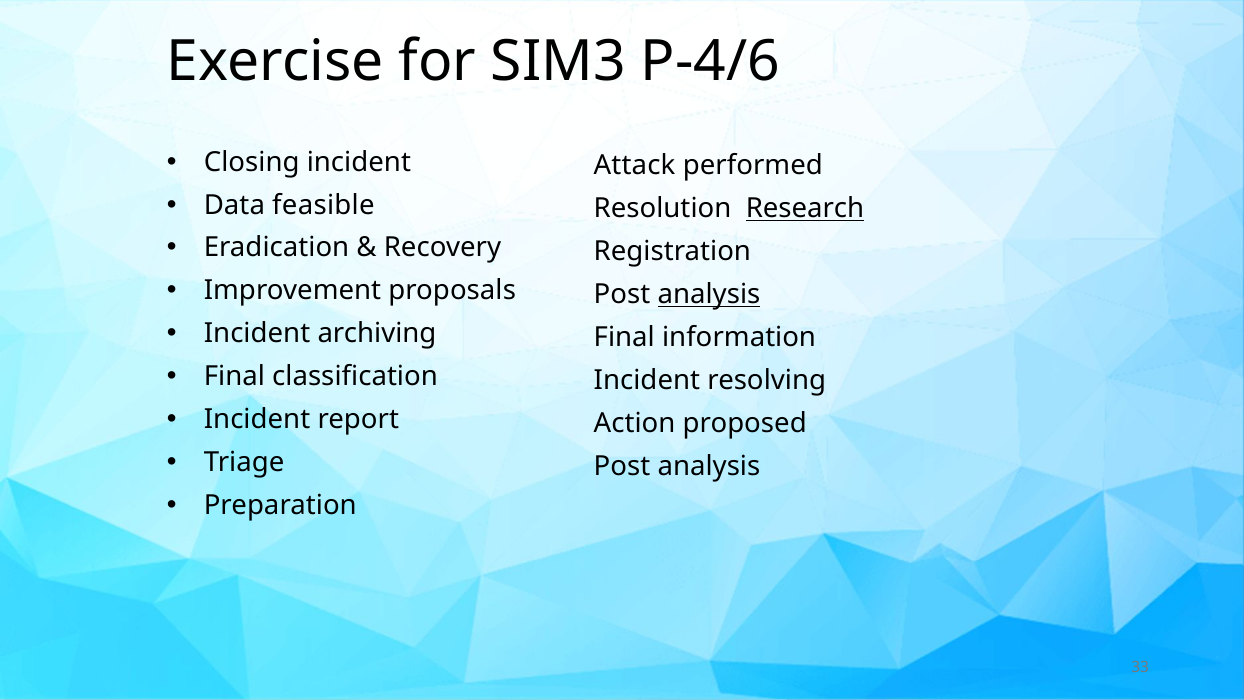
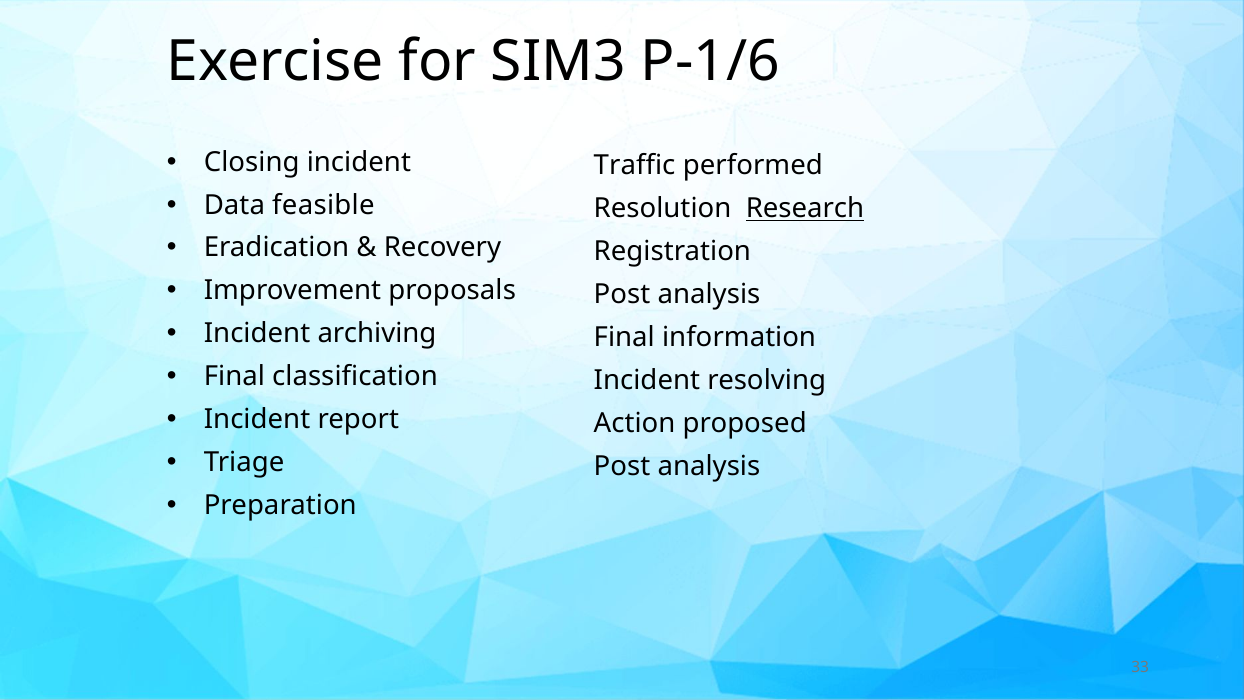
P-4/6: P-4/6 -> P-1/6 (710, 62)
Attack: Attack -> Traffic (635, 166)
analysis underline: present -> none (709, 295)
